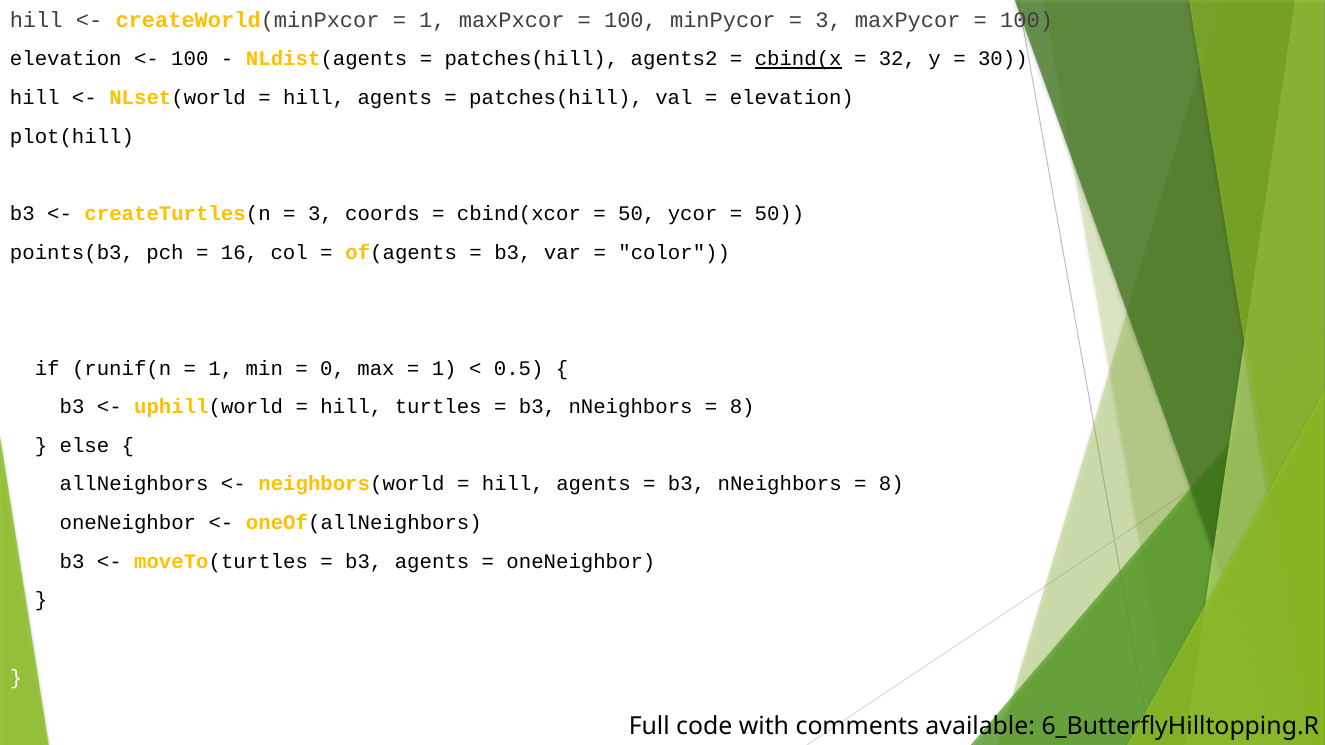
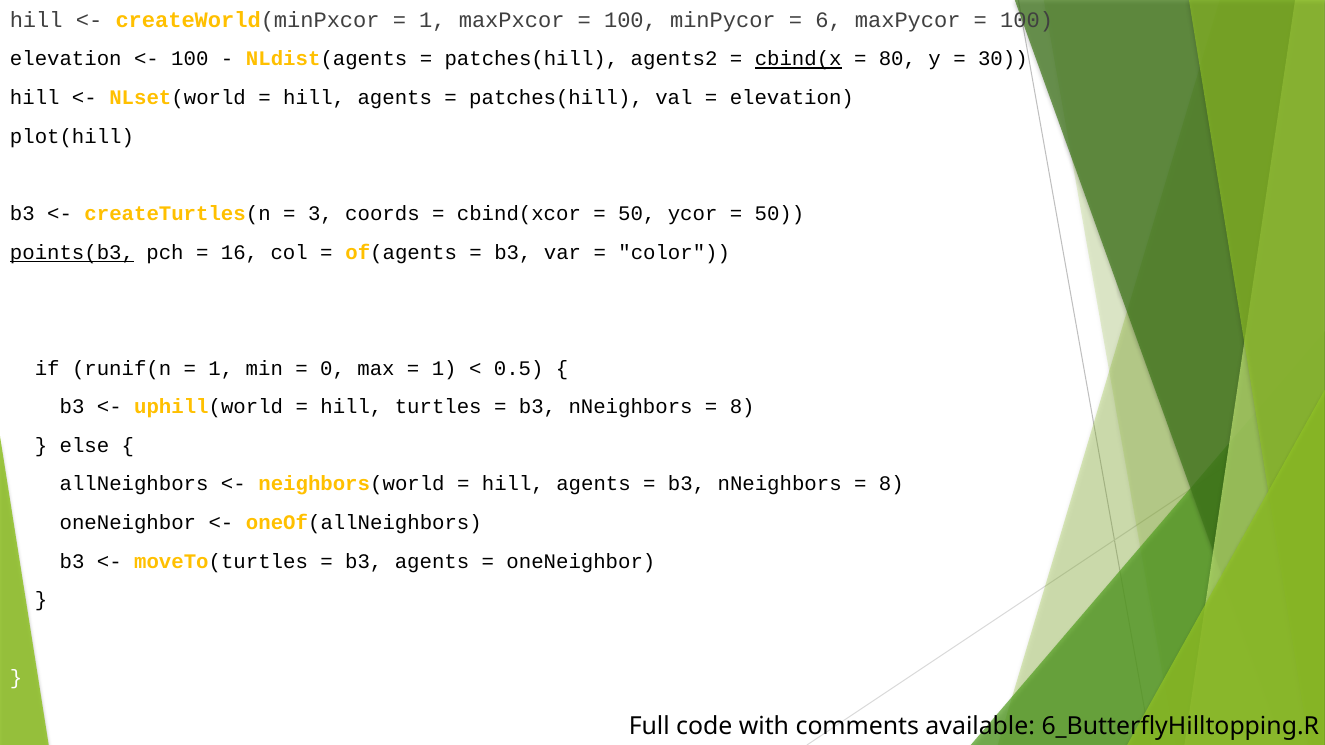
3: 3 -> 6 (829, 20)
32: 32 -> 80 (897, 59)
points(b3 underline: none -> present (72, 252)
